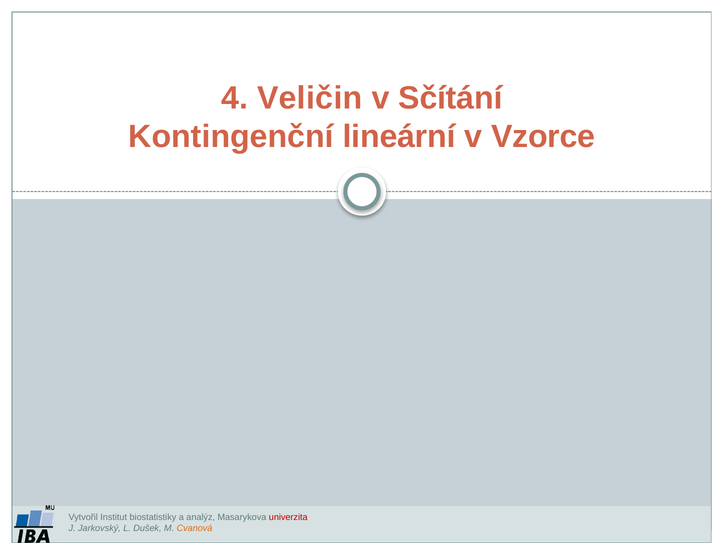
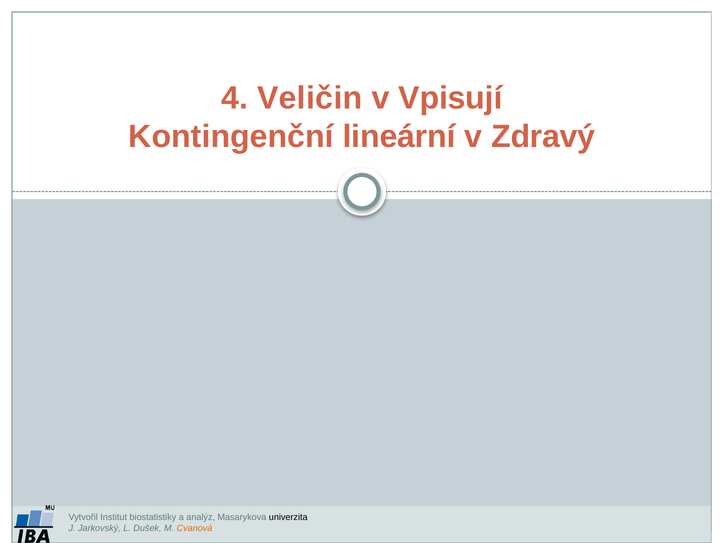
Sčítání: Sčítání -> Vpisují (450, 98)
Vzorce: Vzorce -> Zdravý (543, 137)
univerzita colour: red -> black (288, 517)
